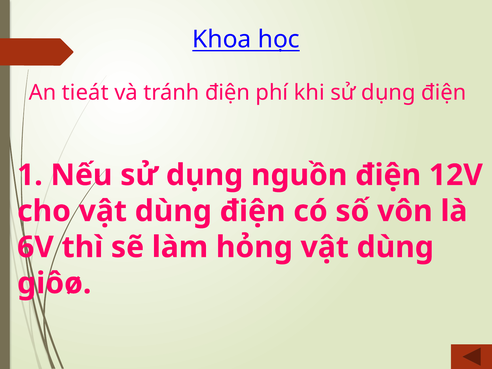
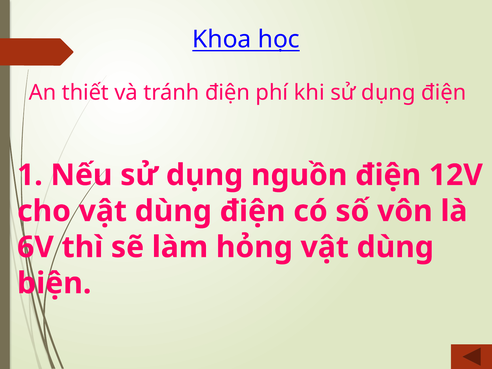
tieát: tieát -> thiết (85, 92)
giôø: giôø -> biện (54, 283)
